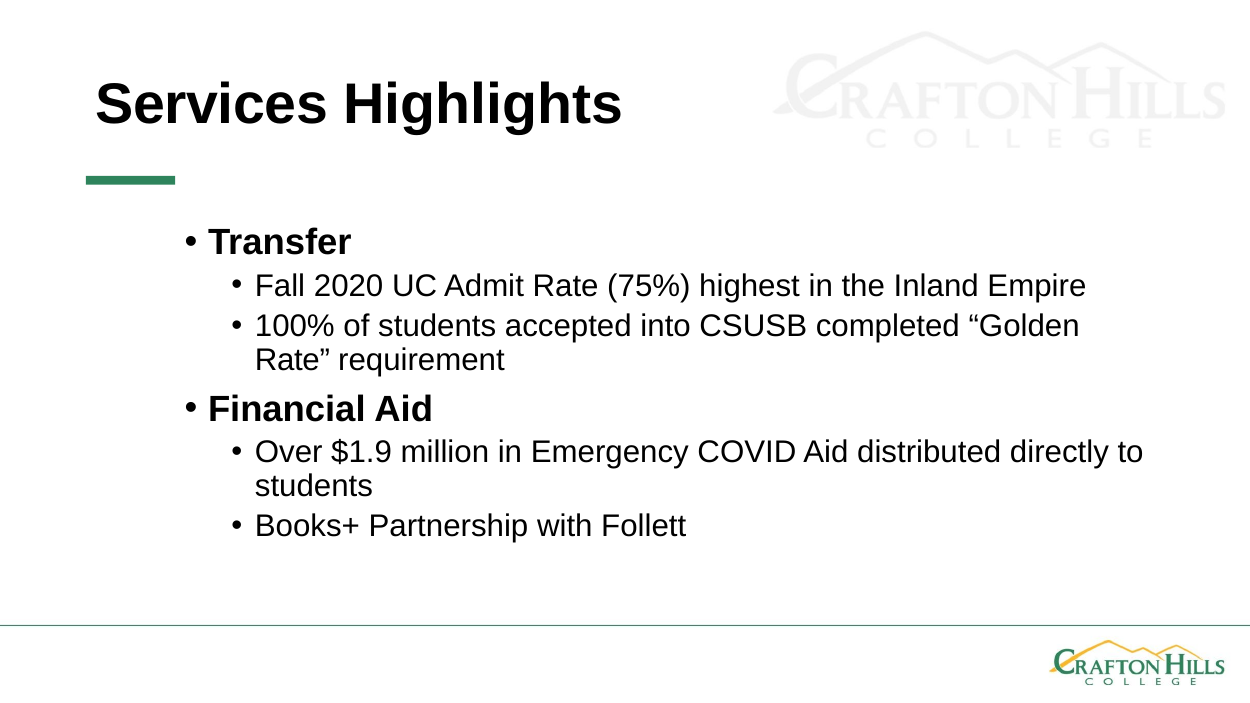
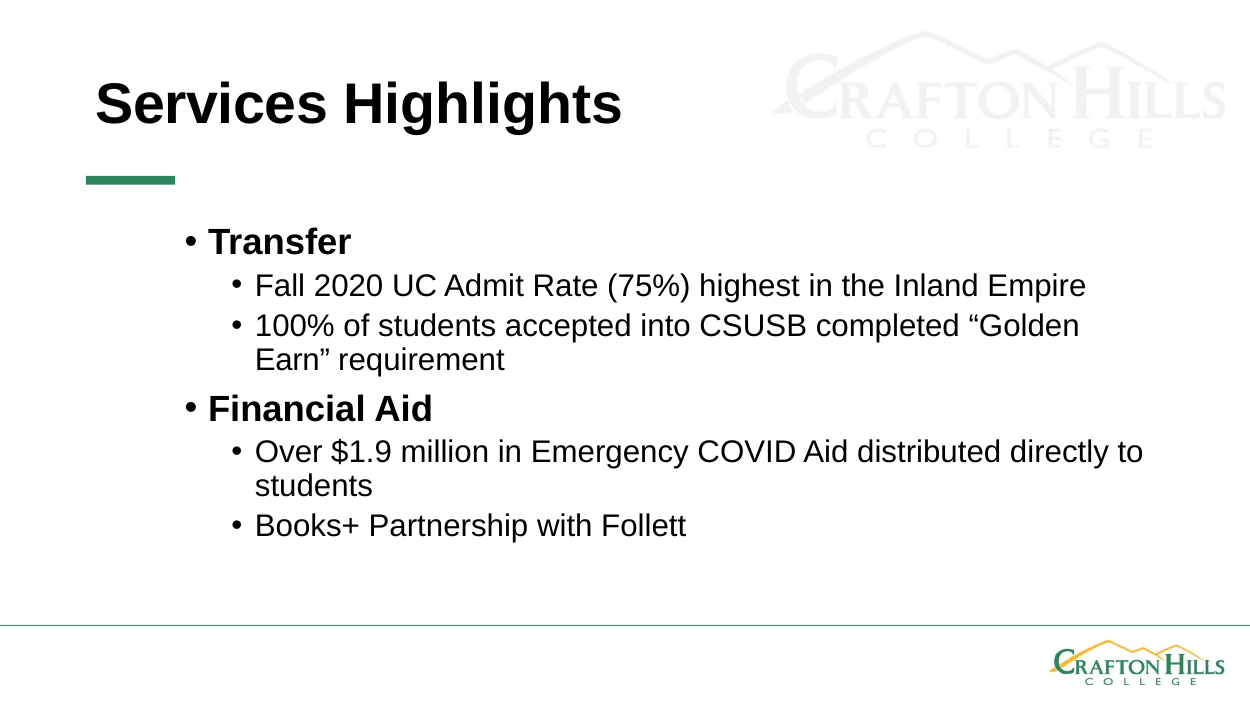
Rate: Rate -> Earn (292, 360)
